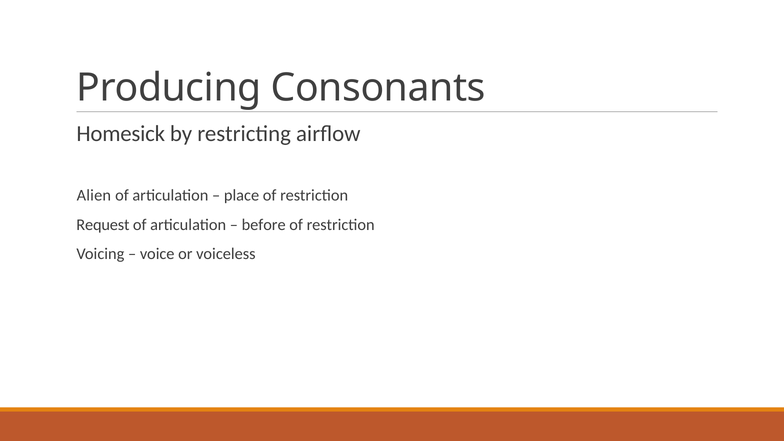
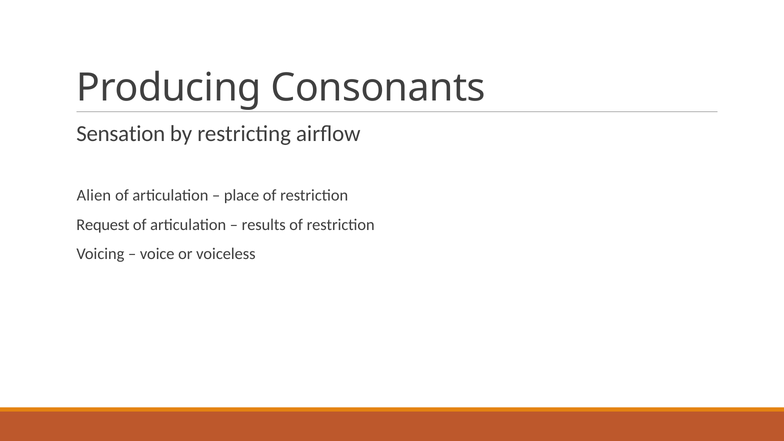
Homesick: Homesick -> Sensation (121, 134)
before: before -> results (264, 225)
